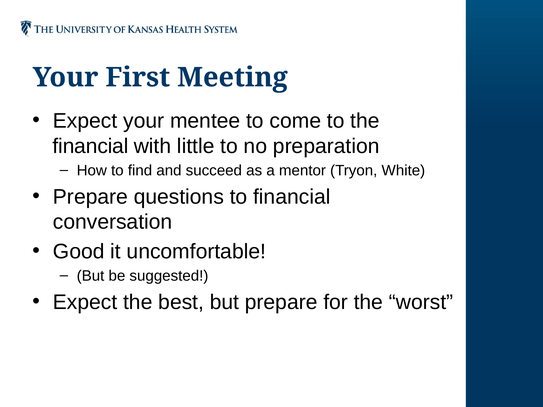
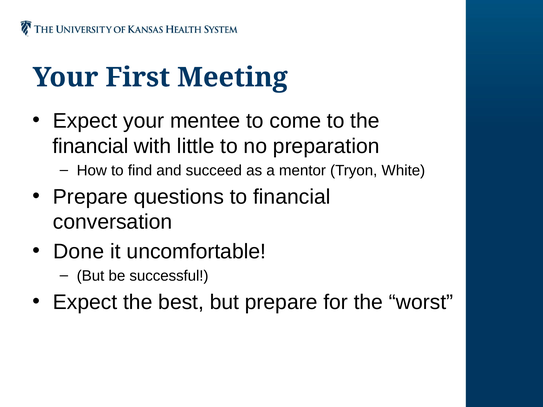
Good: Good -> Done (79, 252)
suggested: suggested -> successful (169, 276)
